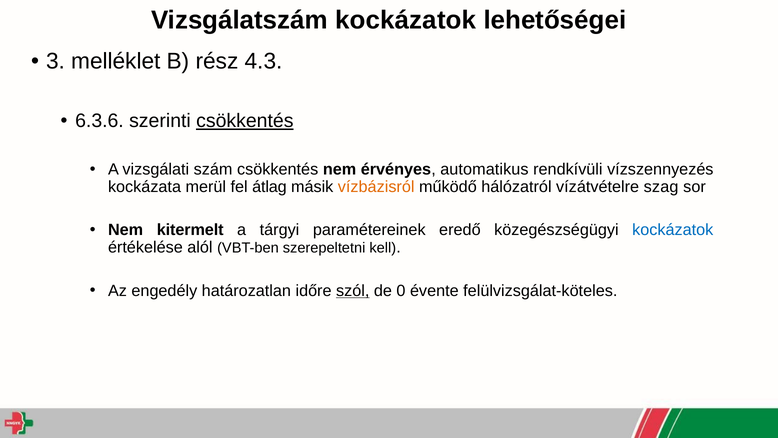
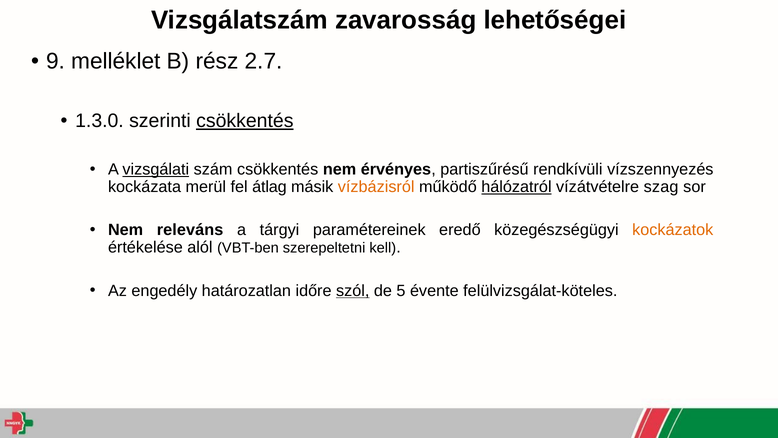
Vizsgálatszám kockázatok: kockázatok -> zavarosság (406, 20)
3: 3 -> 9 (55, 61)
4.3: 4.3 -> 2.7 (264, 61)
6.3.6: 6.3.6 -> 1.3.0 (99, 121)
vizsgálati underline: none -> present (156, 169)
automatikus: automatikus -> partiszűrésű (484, 169)
hálózatról underline: none -> present (516, 187)
kitermelt: kitermelt -> releváns (190, 230)
kockázatok colour: blue -> orange (673, 230)
0: 0 -> 5 (401, 291)
